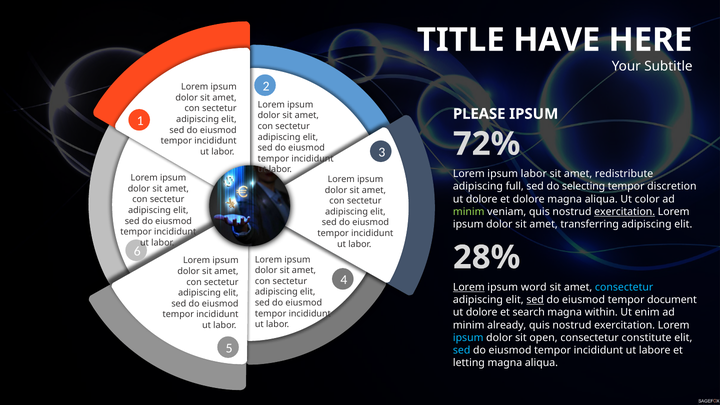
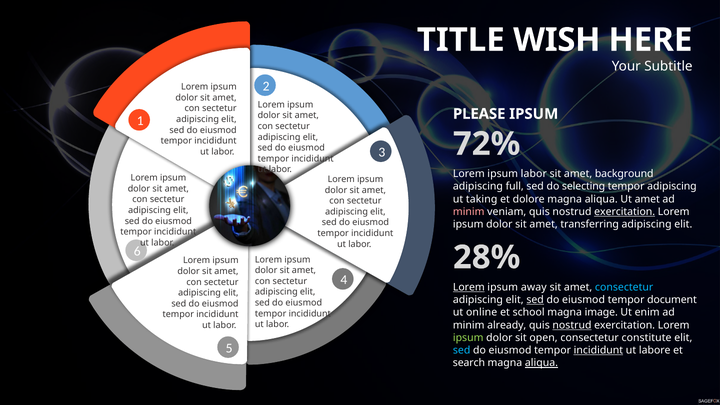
HAVE: HAVE -> WISH (557, 40)
redistribute: redistribute -> background (624, 174)
tempor discretion: discretion -> adipiscing (672, 186)
dolore: dolore -> taking (482, 199)
Ut color: color -> amet (647, 199)
minim colour: light green -> pink (469, 212)
word: word -> away (534, 287)
dolore: dolore -> online (482, 312)
search: search -> school (529, 312)
within: within -> image (601, 312)
nostrud underline: none -> present (572, 325)
ipsum colour: light blue -> light green (468, 338)
incididunt underline: none -> present (598, 350)
letting: letting -> search (469, 363)
aliqua underline: none -> present (541, 363)
